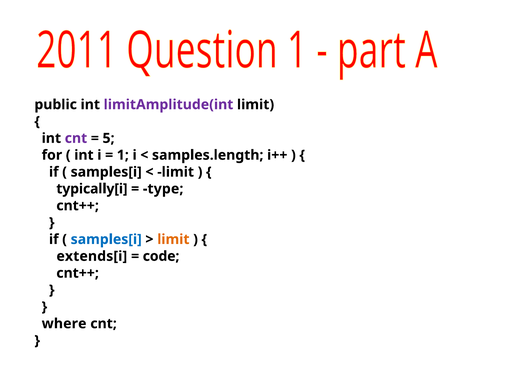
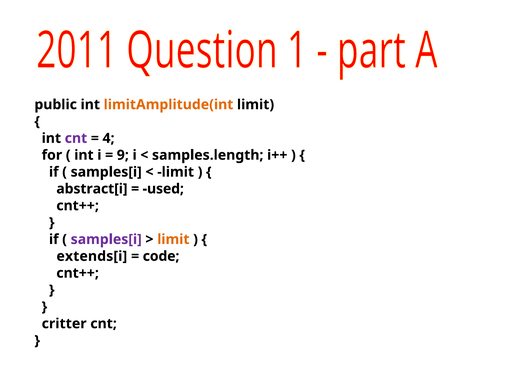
limitAmplitude(int colour: purple -> orange (168, 104)
5: 5 -> 4 (109, 138)
1: 1 -> 9 (123, 155)
typically[i: typically[i -> abstract[i (92, 189)
type: type -> used (163, 189)
samples[i colour: blue -> purple (106, 239)
where: where -> critter (64, 323)
